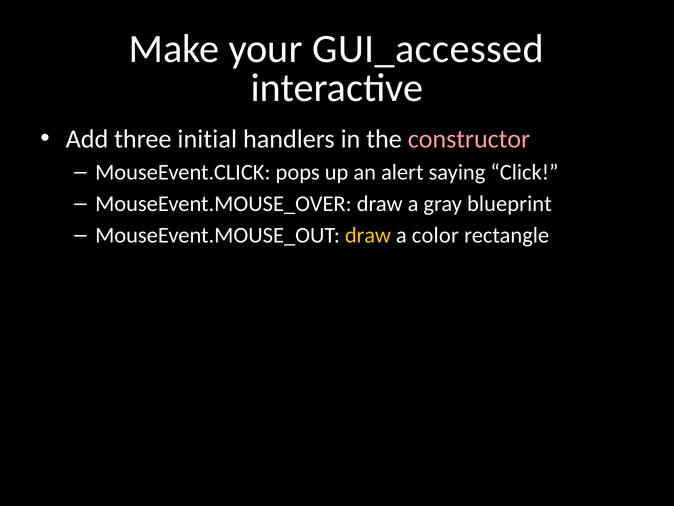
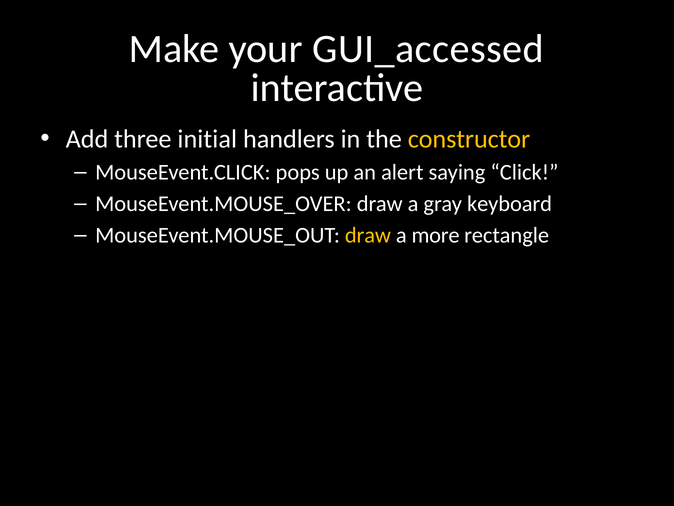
constructor colour: pink -> yellow (469, 139)
blueprint: blueprint -> keyboard (510, 204)
color: color -> more (436, 235)
